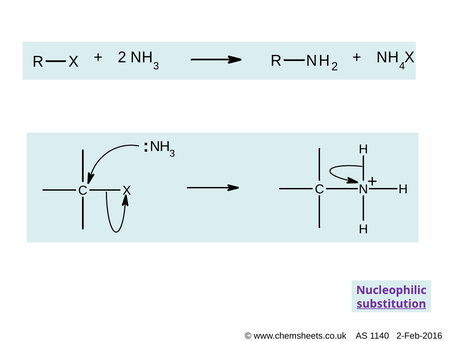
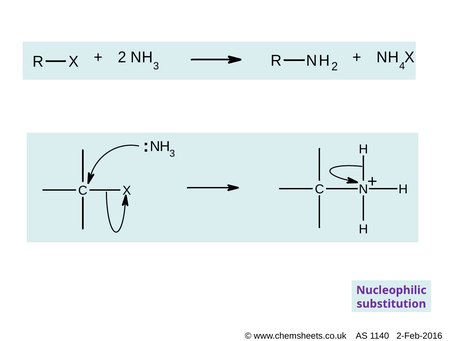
substitution underline: present -> none (391, 304)
